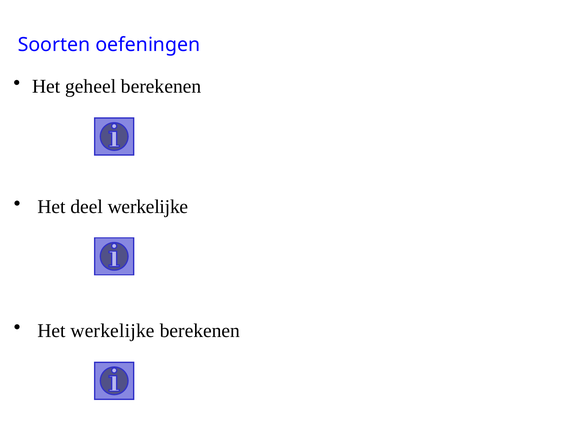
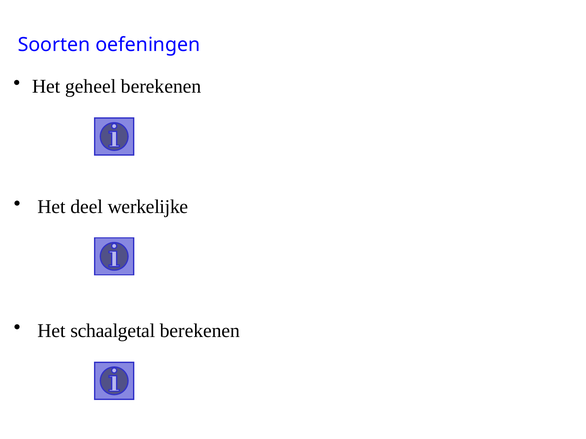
Het werkelijke: werkelijke -> schaalgetal (113, 331)
